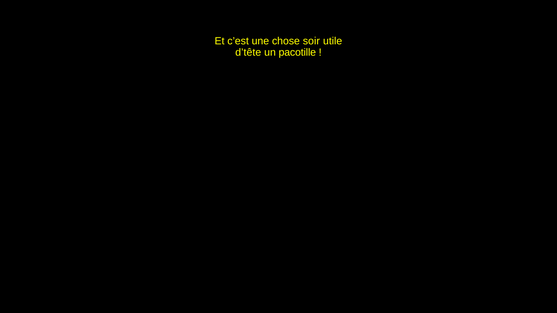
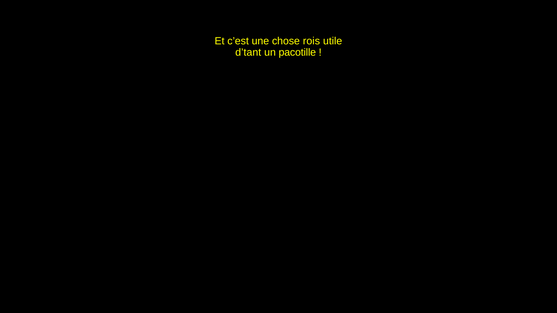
soir: soir -> rois (311, 41)
d’tête: d’tête -> d’tant (248, 53)
